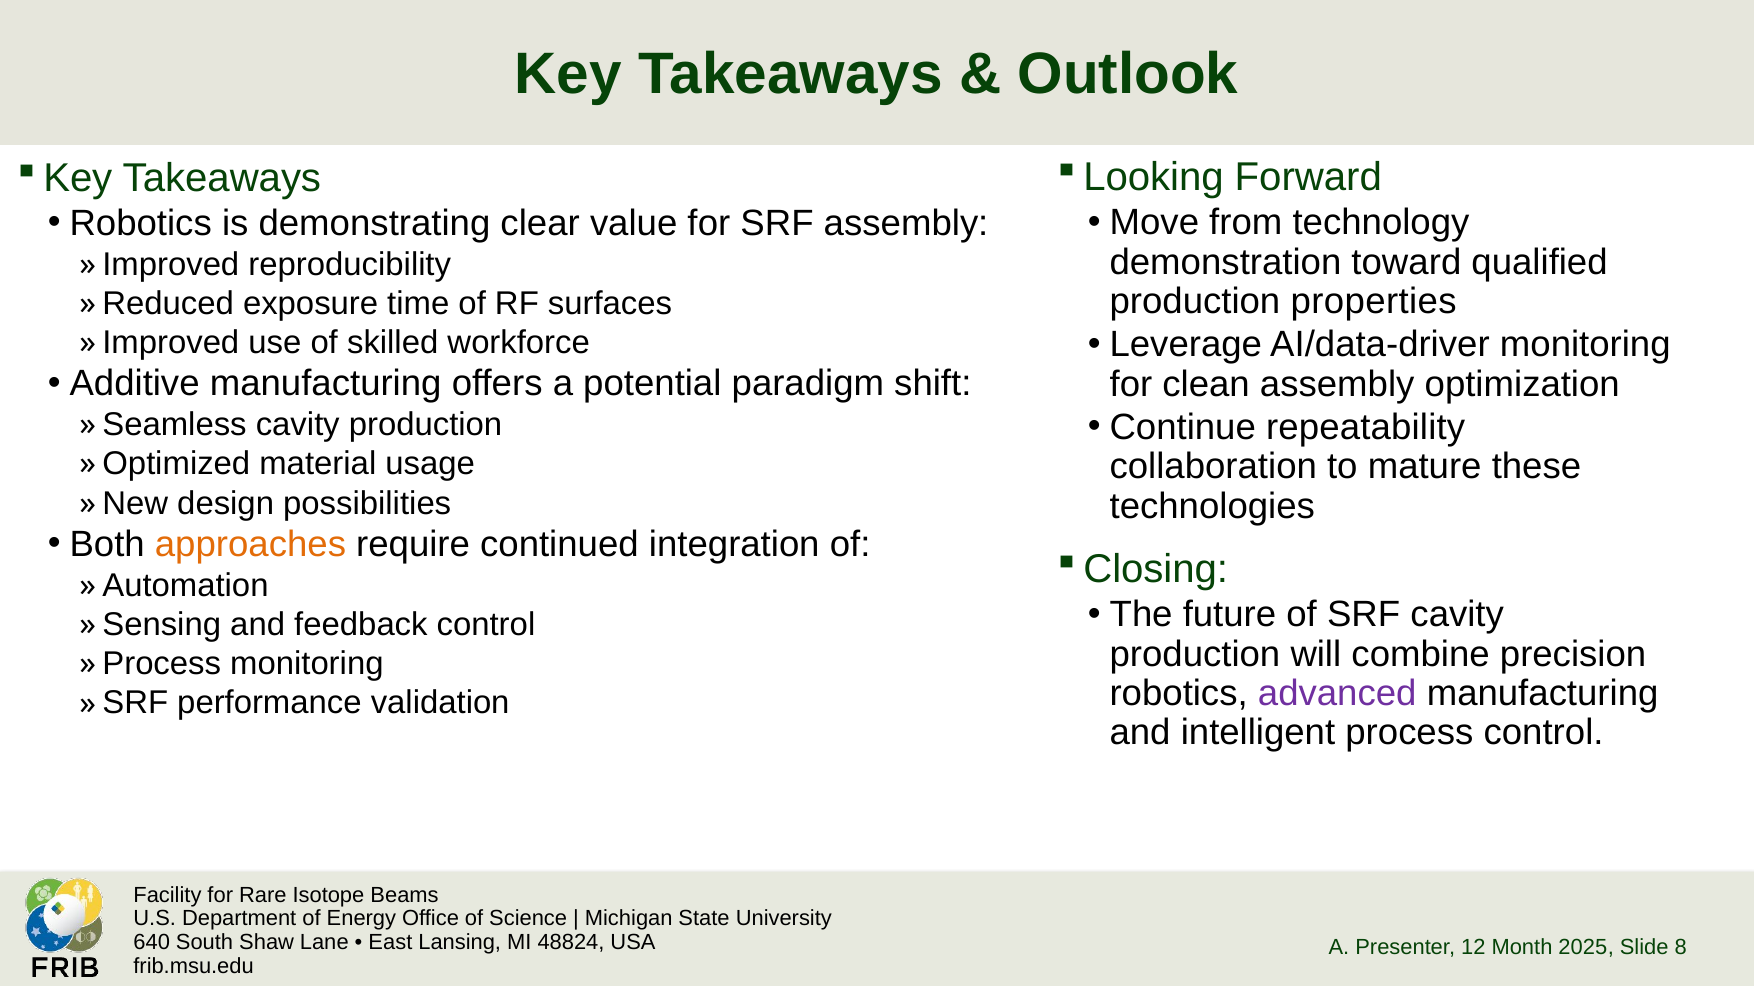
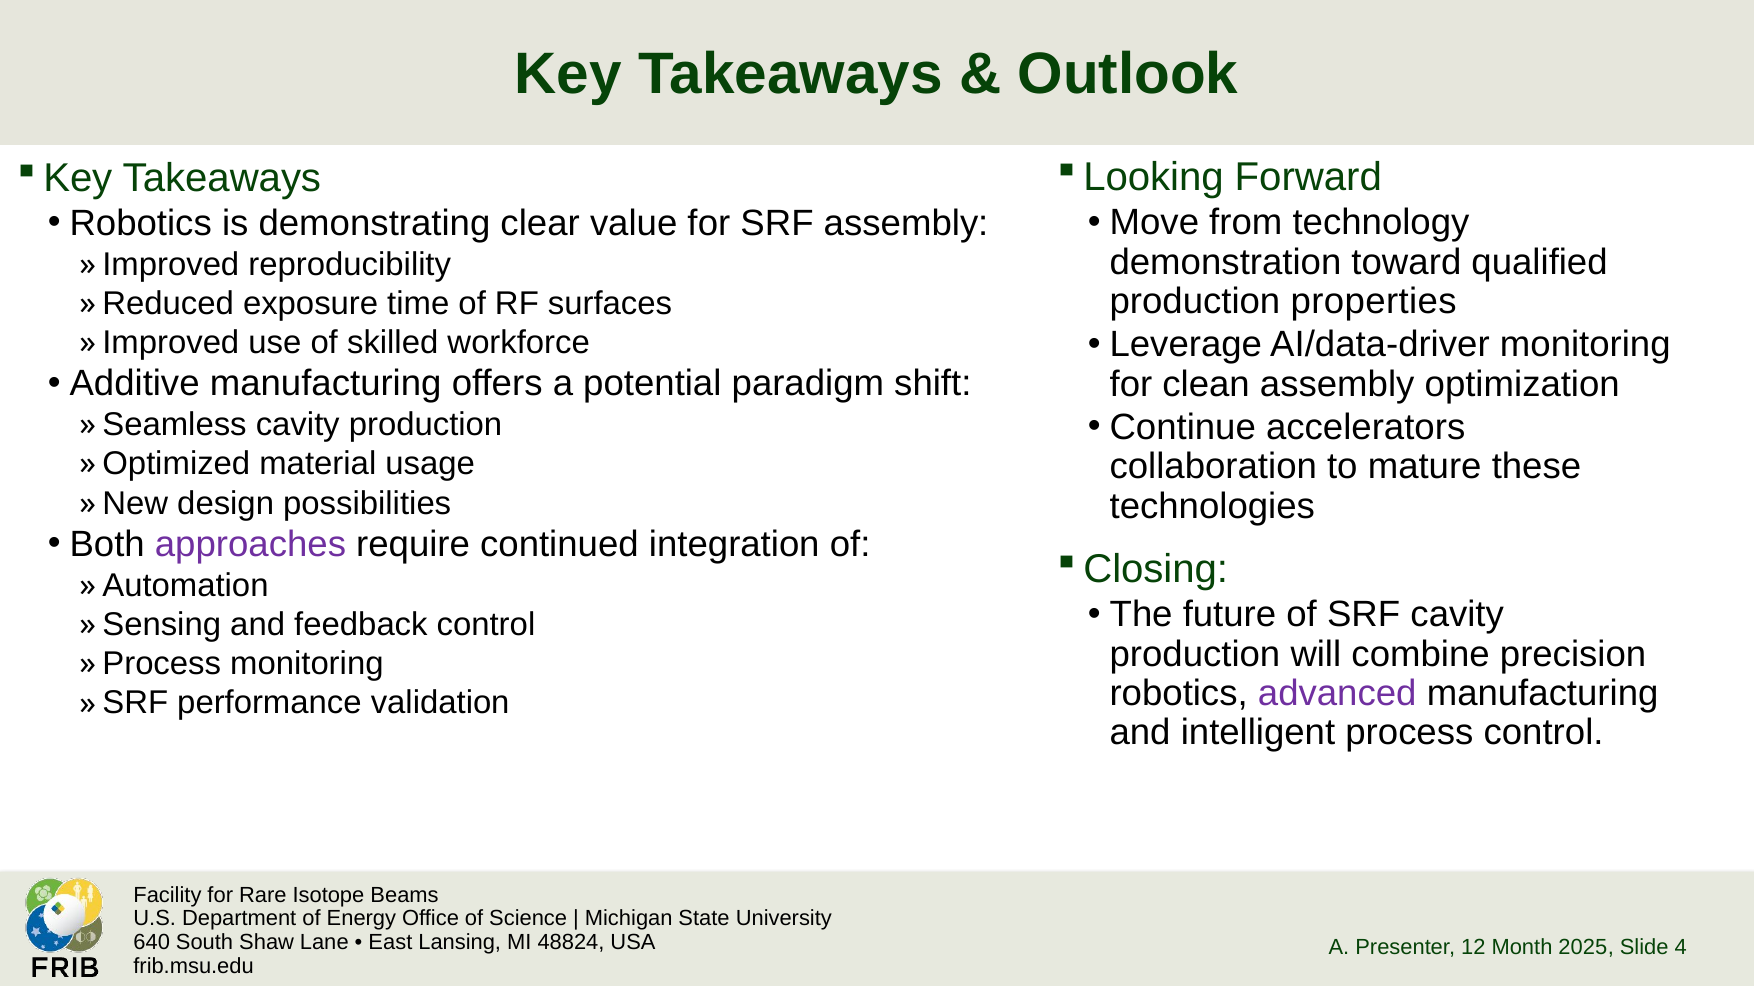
repeatability: repeatability -> accelerators (1366, 427)
approaches colour: orange -> purple (250, 545)
8: 8 -> 4 (1681, 948)
